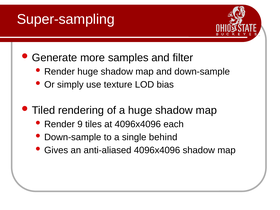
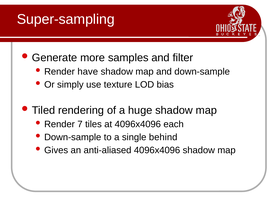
Render huge: huge -> have (88, 72)
9: 9 -> 7 (80, 124)
